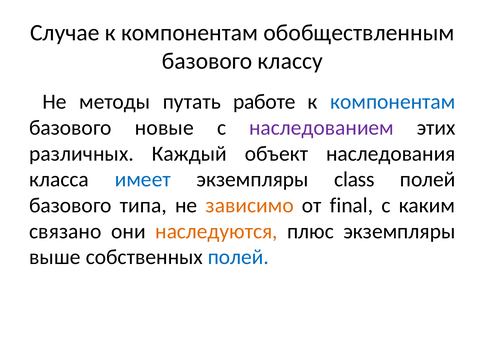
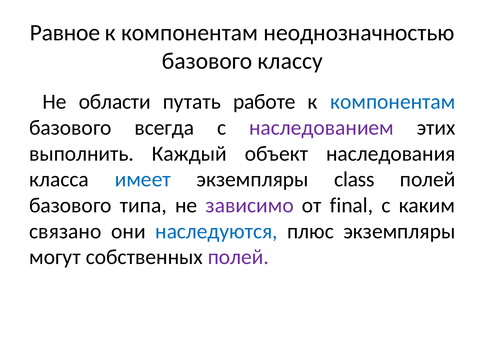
Случае: Случае -> Равное (65, 33)
обобществленным: обобществленным -> неоднозначностью (359, 33)
методы: методы -> области (115, 102)
новые: новые -> всегда (164, 128)
различных: различных -> выполнить (82, 153)
зависимо colour: orange -> purple (250, 205)
наследуются colour: orange -> blue (216, 231)
выше: выше -> могут (55, 257)
полей colour: blue -> purple (238, 257)
